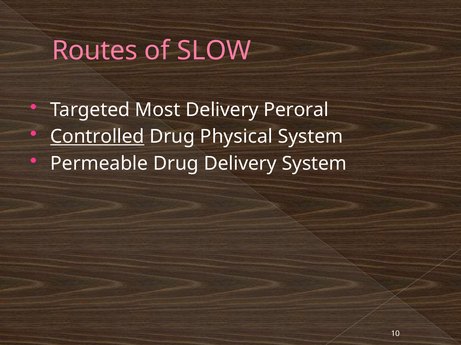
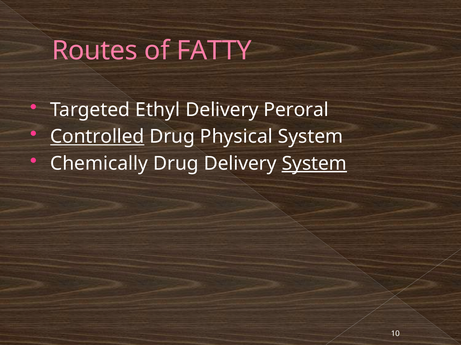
SLOW: SLOW -> FATTY (214, 51)
Most: Most -> Ethyl (158, 110)
Permeable: Permeable -> Chemically (99, 164)
System underline: none -> present (314, 164)
